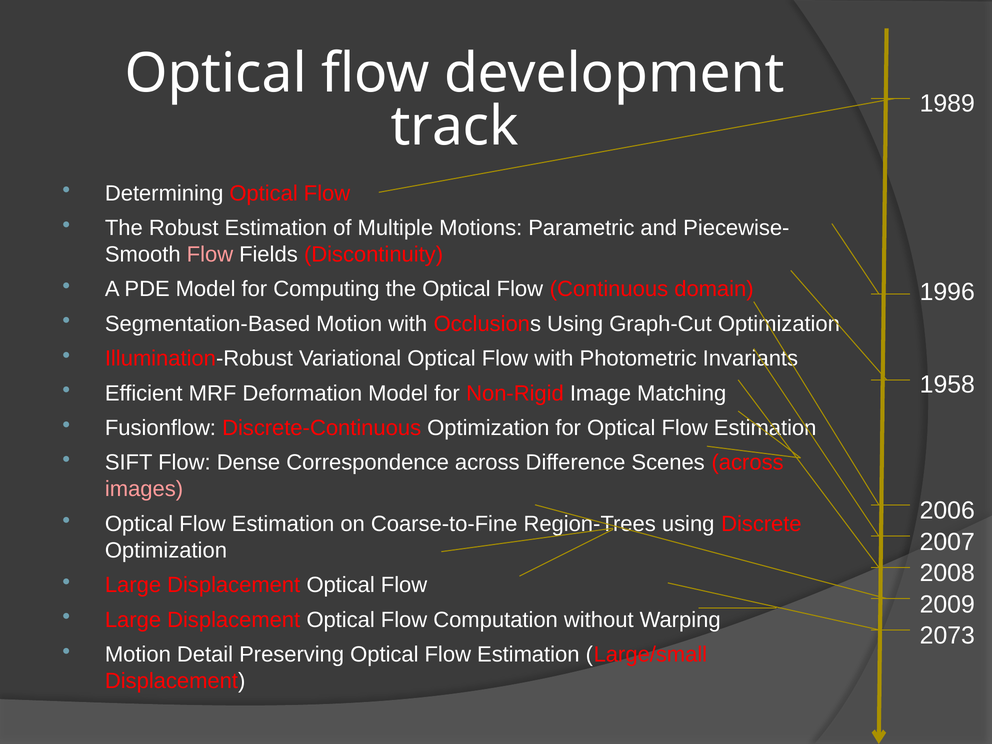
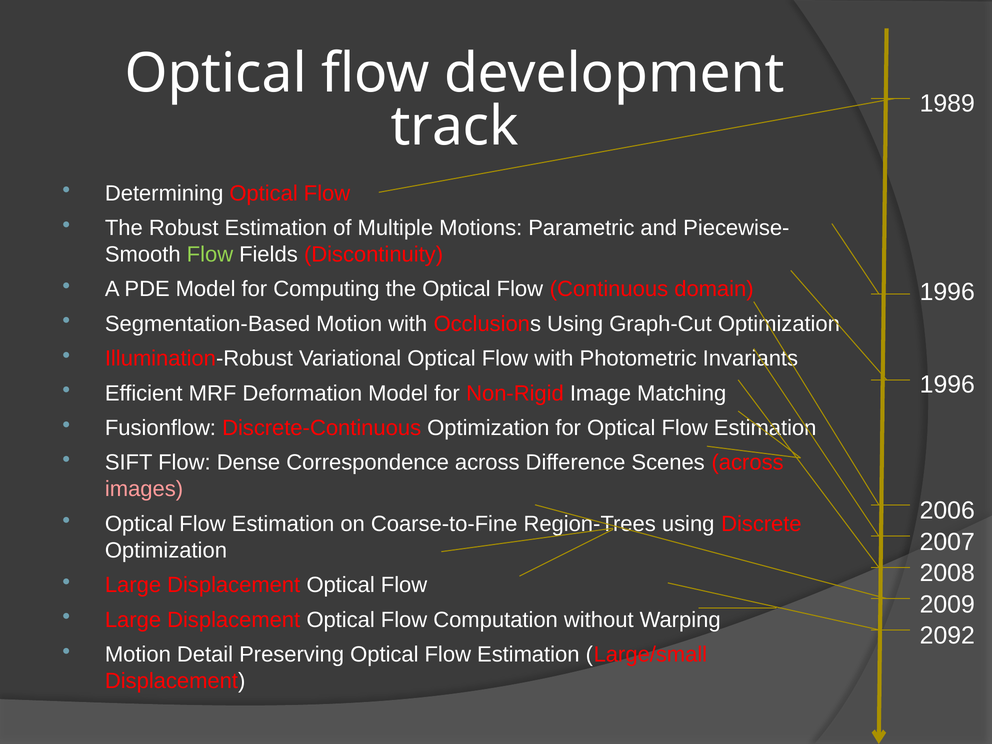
Flow colour: pink -> light green (210, 254)
1958: 1958 -> 1996 (947, 385)
2073: 2073 -> 2092 (947, 636)
